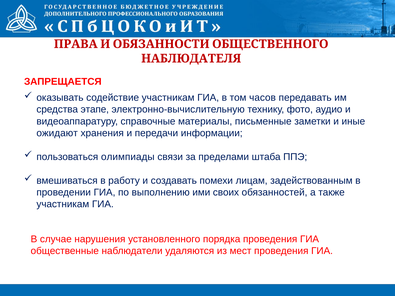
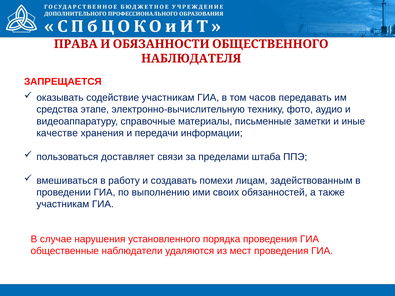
ожидают: ожидают -> качестве (57, 133)
олимпиады: олимпиады -> доставляет (128, 157)
